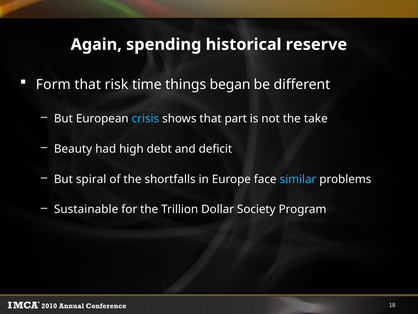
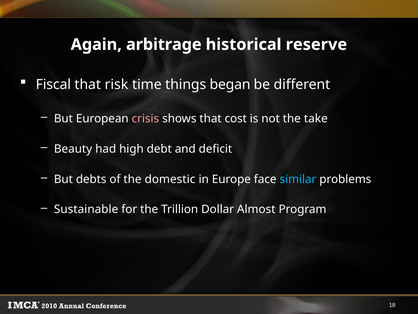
spending: spending -> arbitrage (164, 44)
Form: Form -> Fiscal (53, 84)
crisis colour: light blue -> pink (145, 118)
part: part -> cost (236, 118)
spiral: spiral -> debts (91, 179)
shortfalls: shortfalls -> domestic (170, 179)
Society: Society -> Almost (256, 209)
